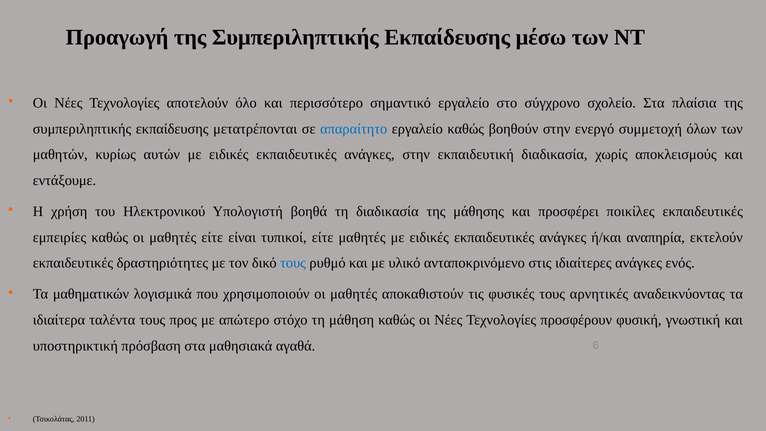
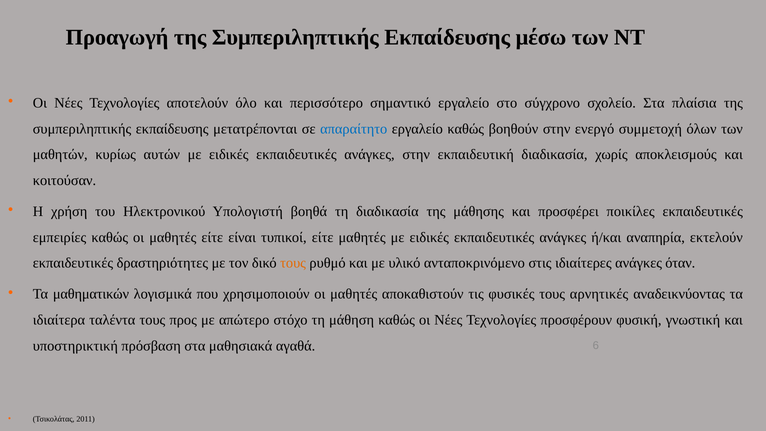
εντάξουμε: εντάξουμε -> κοιτούσαν (64, 181)
τους colour: blue -> orange (293, 263)
ενός: ενός -> όταν (680, 263)
